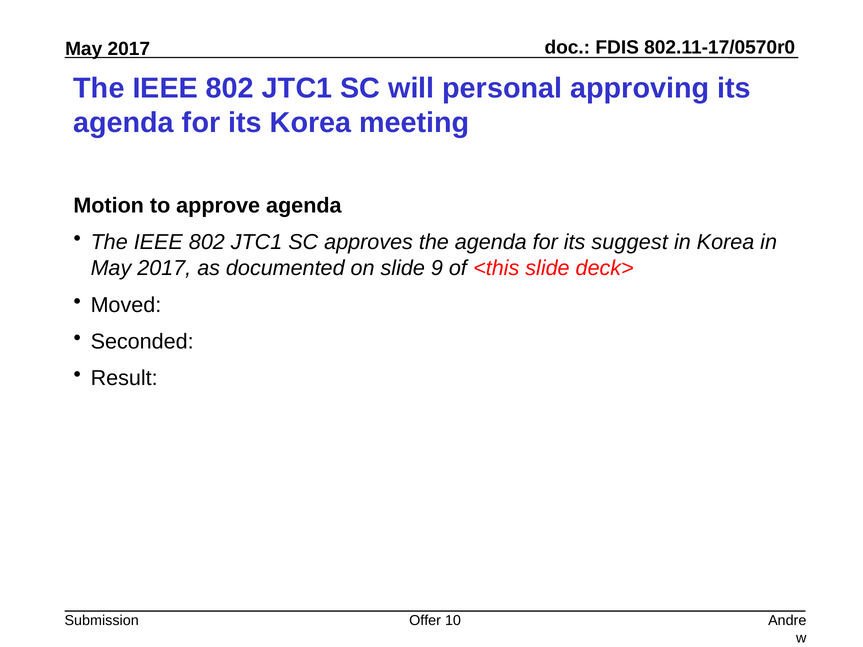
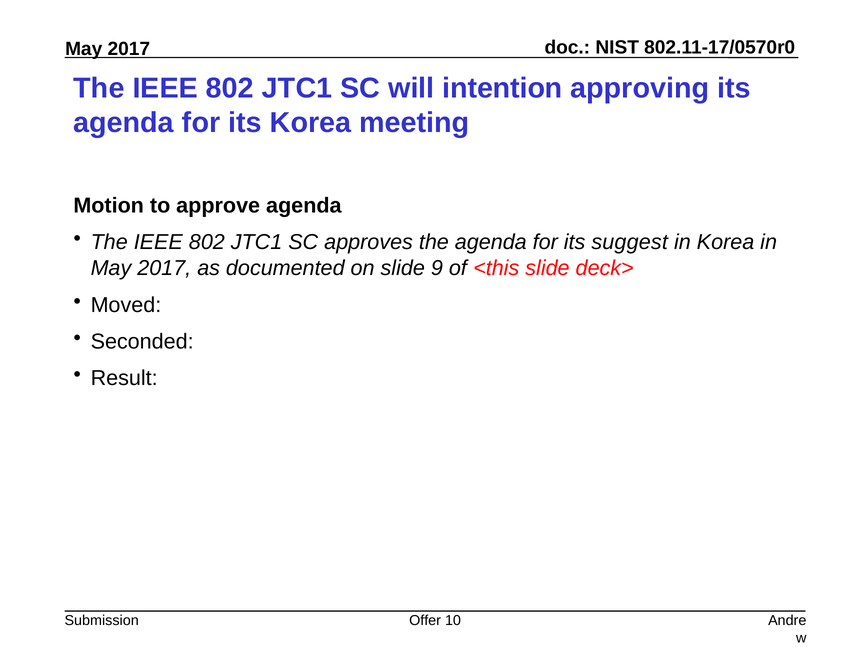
FDIS: FDIS -> NIST (617, 47)
personal: personal -> intention (502, 88)
